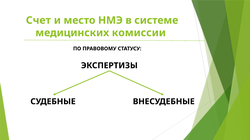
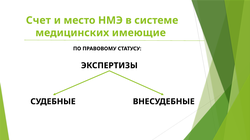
комиссии: комиссии -> имеющие (139, 33)
